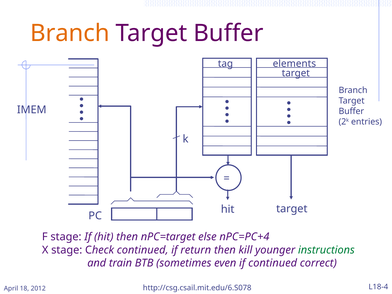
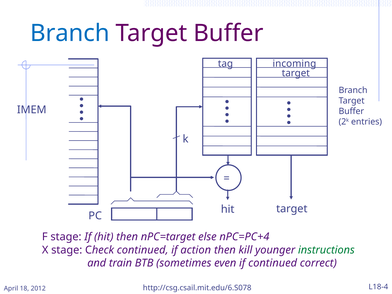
Branch colour: orange -> blue (70, 33)
elements: elements -> incoming (294, 64)
return: return -> action (196, 250)
